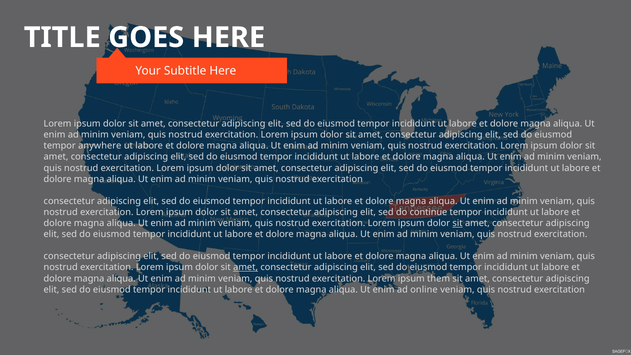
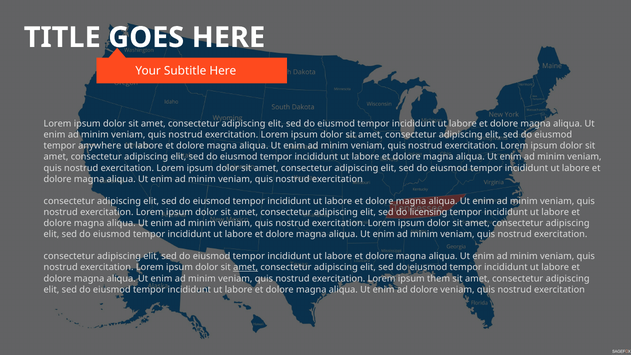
continue: continue -> licensing (428, 212)
sit underline: present -> none (458, 223)
ad online: online -> dolore (424, 289)
